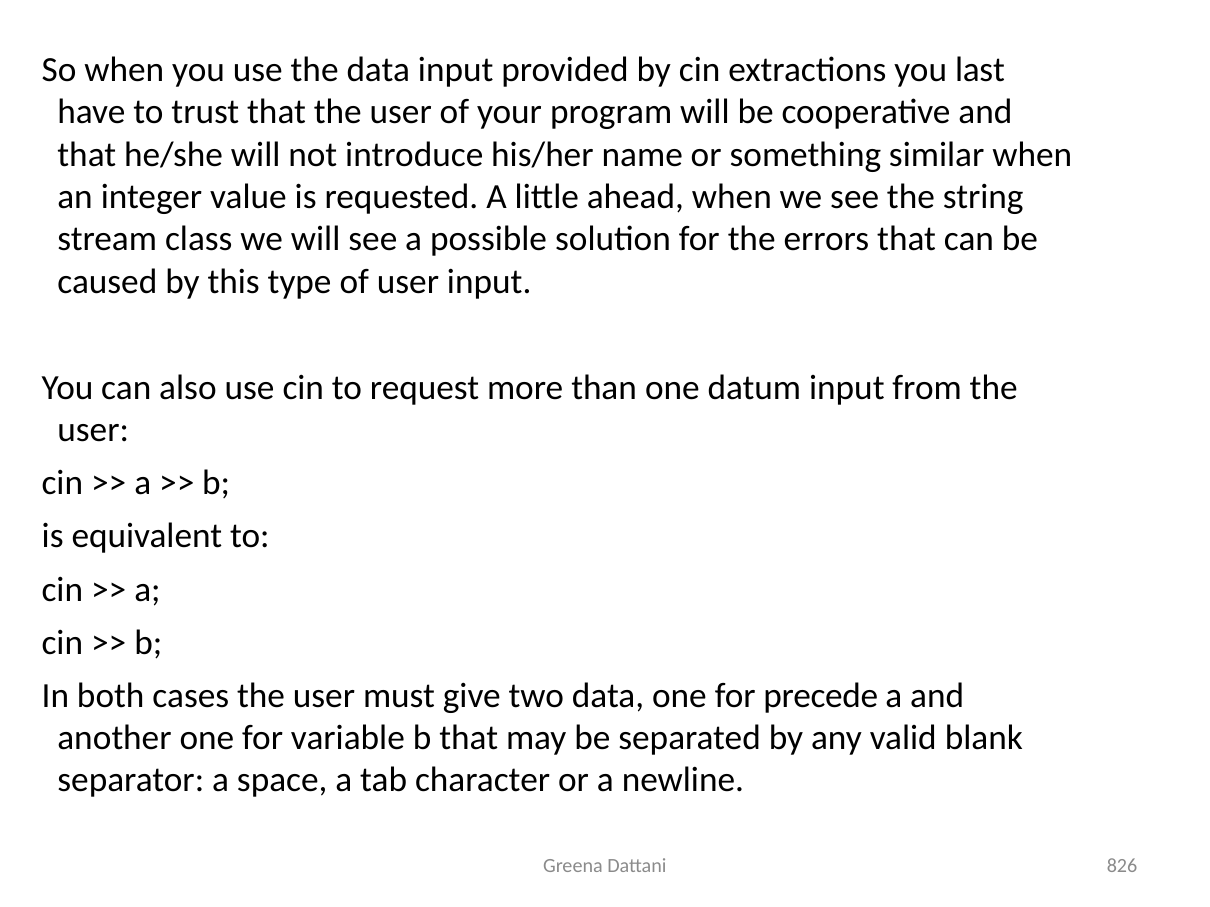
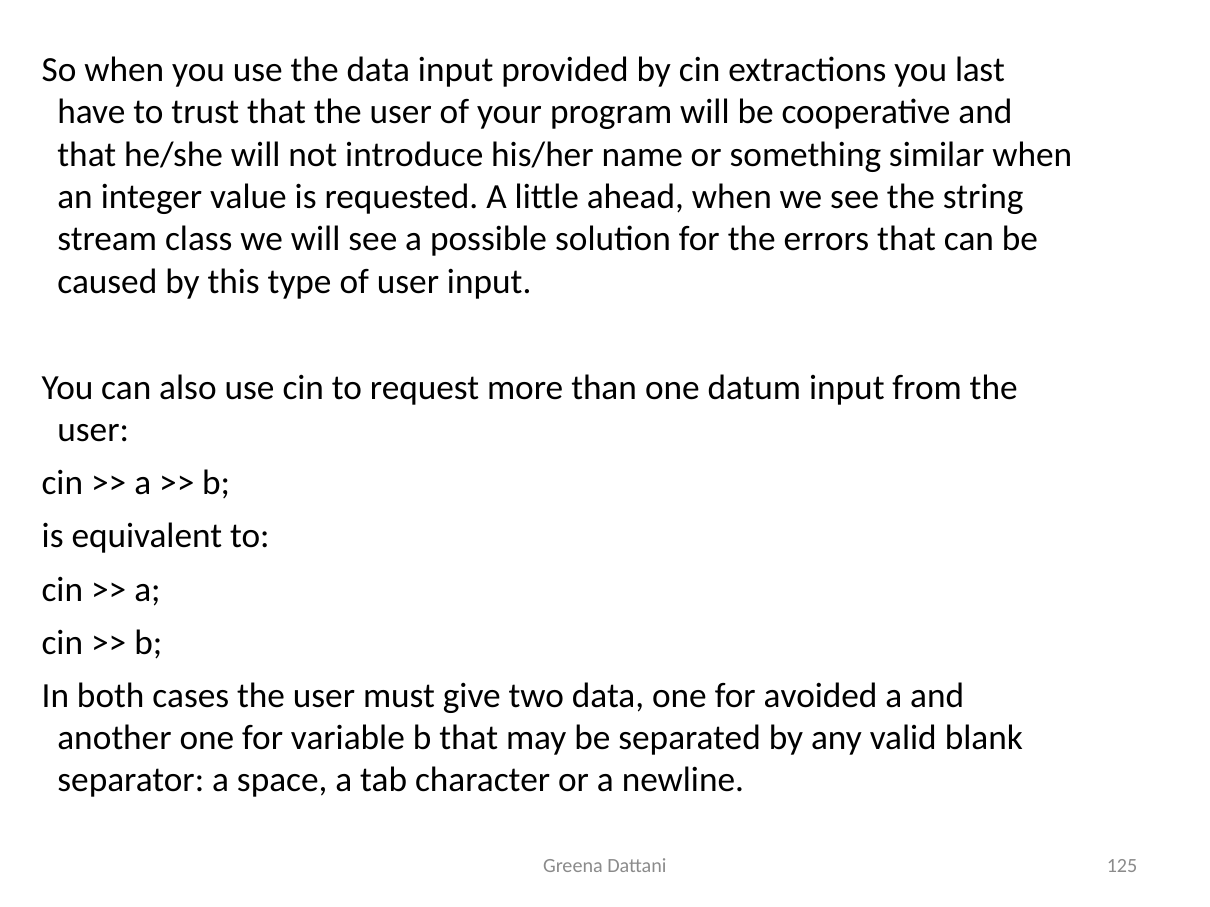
precede: precede -> avoided (821, 696)
826: 826 -> 125 (1122, 866)
